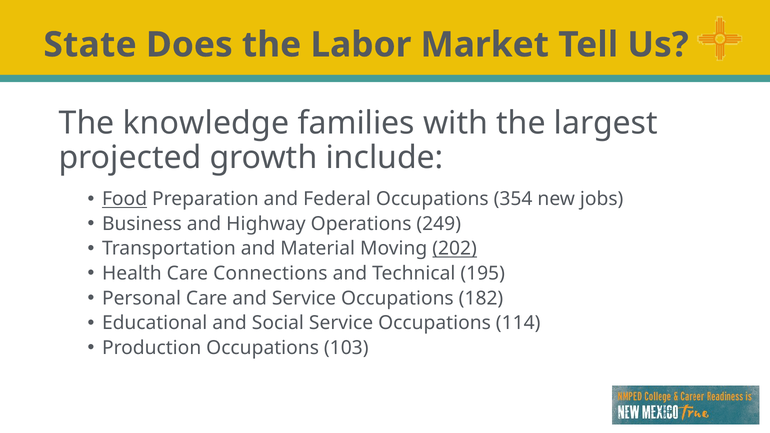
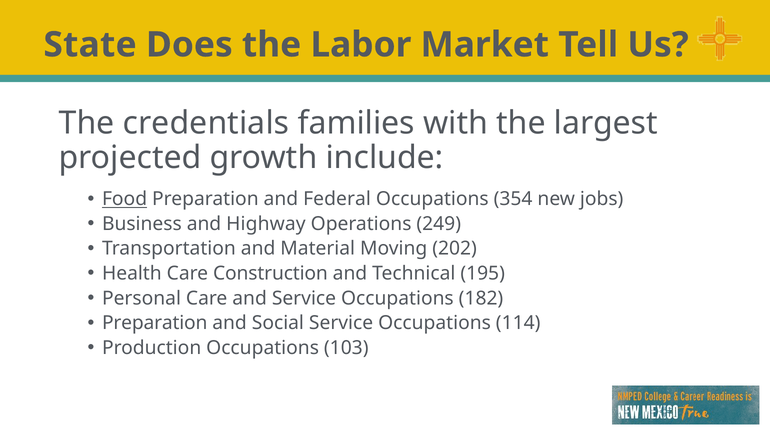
knowledge: knowledge -> credentials (206, 123)
202 underline: present -> none (455, 249)
Connections: Connections -> Construction (270, 273)
Educational: Educational -> Preparation (155, 323)
